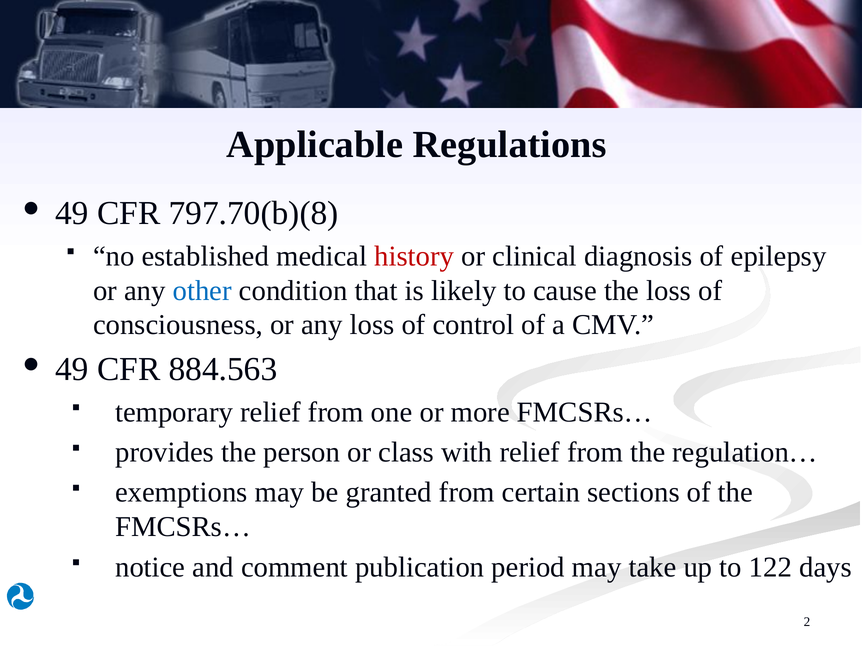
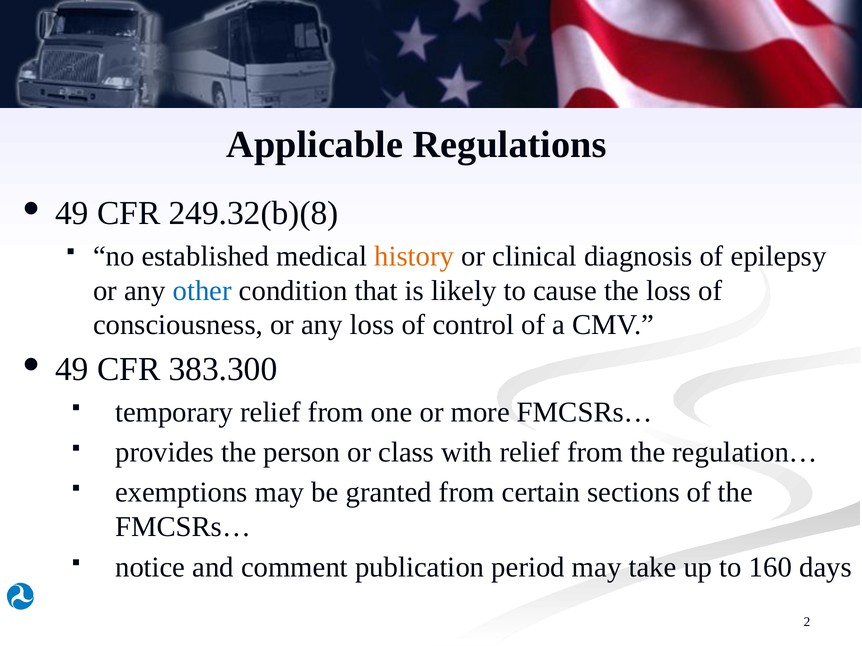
797.70(b)(8: 797.70(b)(8 -> 249.32(b)(8 (254, 214)
history colour: red -> orange (414, 256)
884.563: 884.563 -> 383.300 (223, 370)
122: 122 -> 160 (771, 568)
